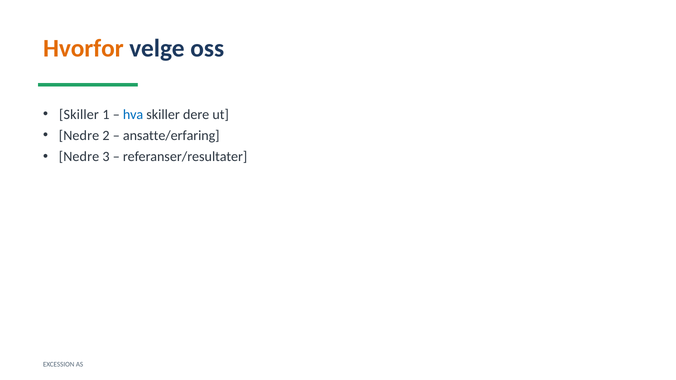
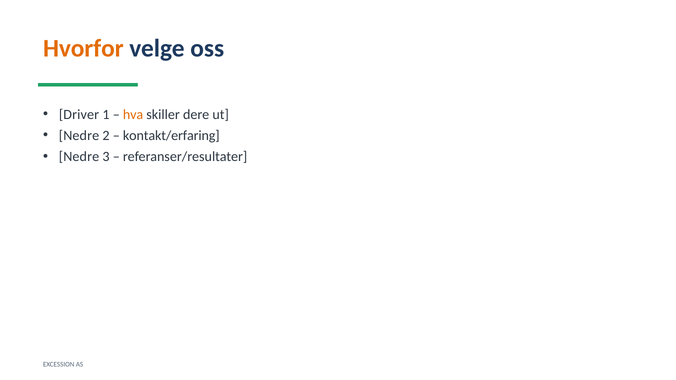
Skiller: Skiller -> Driver (79, 114)
hva colour: blue -> orange (133, 114)
ansatte/erfaring: ansatte/erfaring -> kontakt/erfaring (171, 136)
